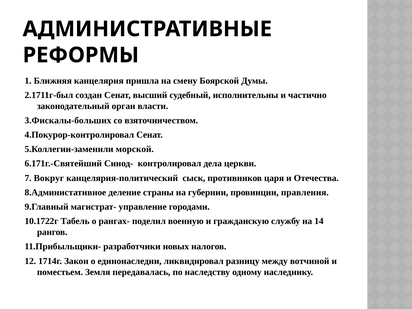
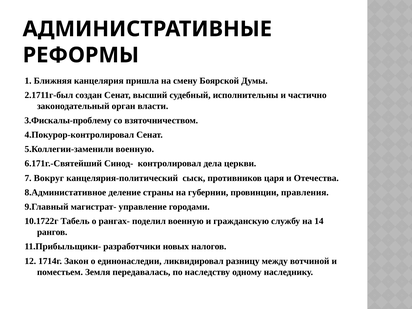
3.Фискалы-больших: 3.Фискалы-больших -> 3.Фискалы-проблему (68, 120)
5.Коллегии-заменили морской: морской -> военную (135, 149)
